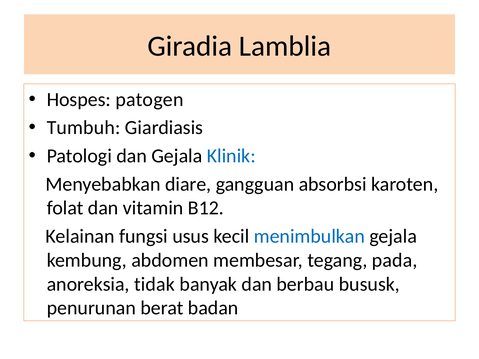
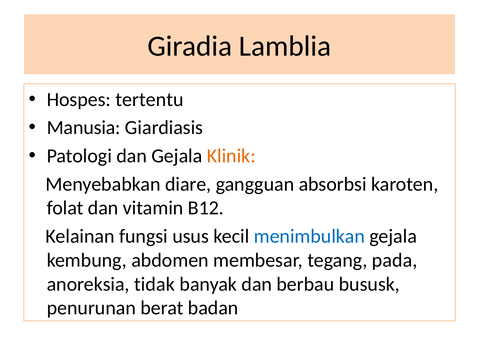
patogen: patogen -> tertentu (150, 100)
Tumbuh: Tumbuh -> Manusia (84, 128)
Klinik colour: blue -> orange (231, 156)
